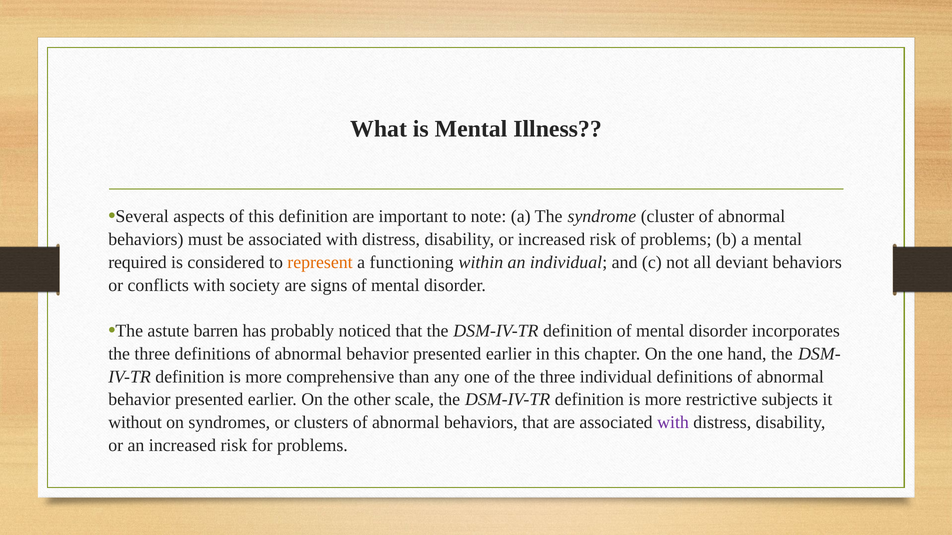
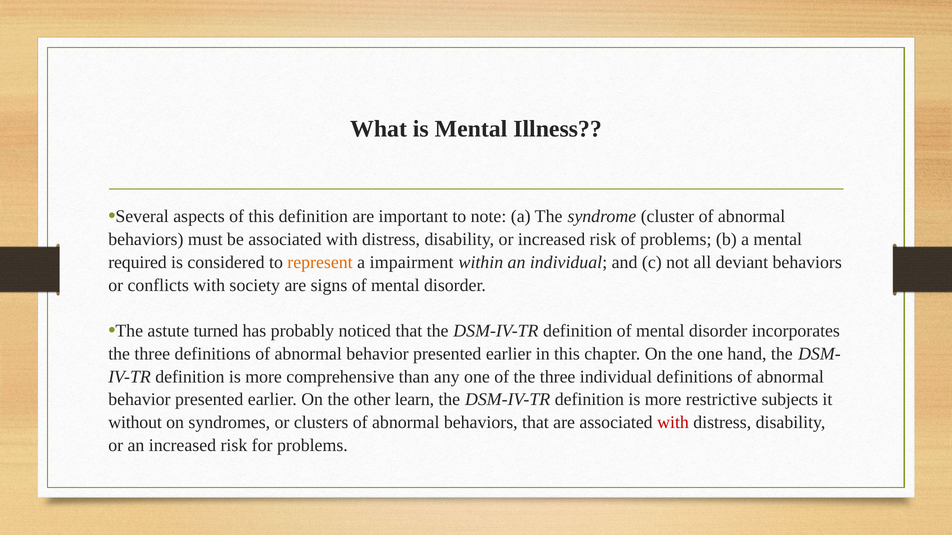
functioning: functioning -> impairment (412, 263)
barren: barren -> turned (216, 331)
scale: scale -> learn (414, 400)
with colour: purple -> red (673, 423)
